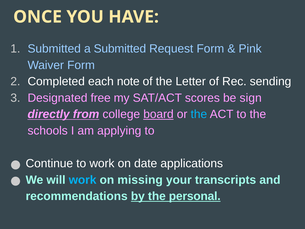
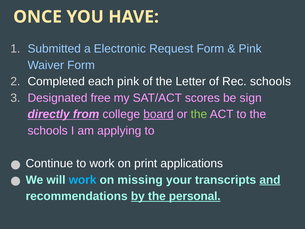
a Submitted: Submitted -> Electronic (120, 49)
each note: note -> pink (128, 81)
Rec sending: sending -> schools (270, 81)
the colour: light blue -> light green (199, 114)
date: date -> print (146, 163)
and underline: none -> present (270, 180)
